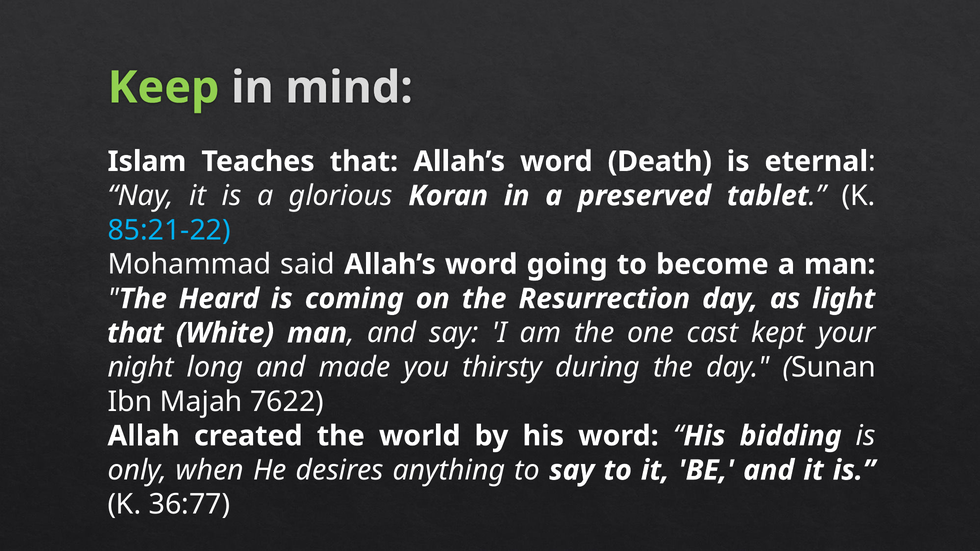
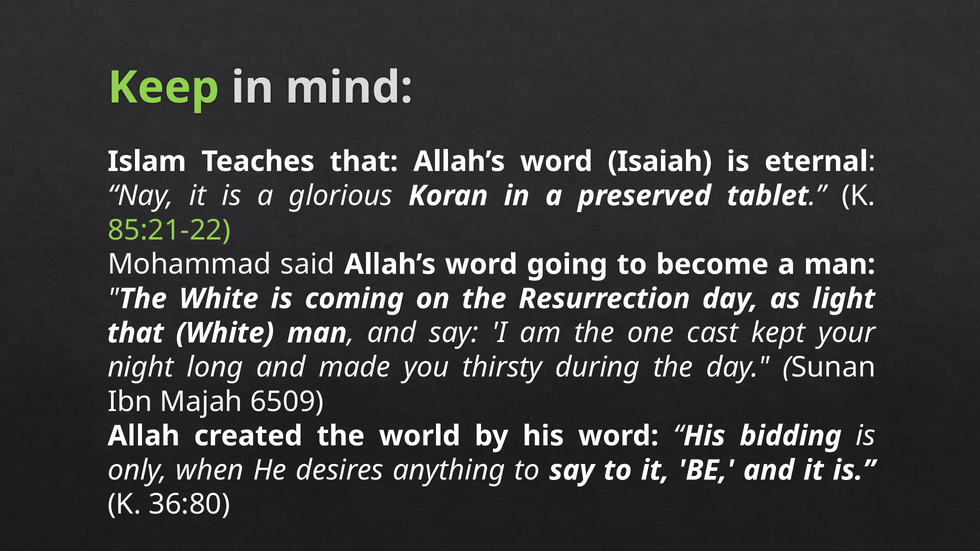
Death: Death -> Isaiah (660, 162)
85:21-22 colour: light blue -> light green (169, 230)
The Heard: Heard -> White (219, 299)
7622: 7622 -> 6509 (287, 402)
36:77: 36:77 -> 36:80 (190, 505)
